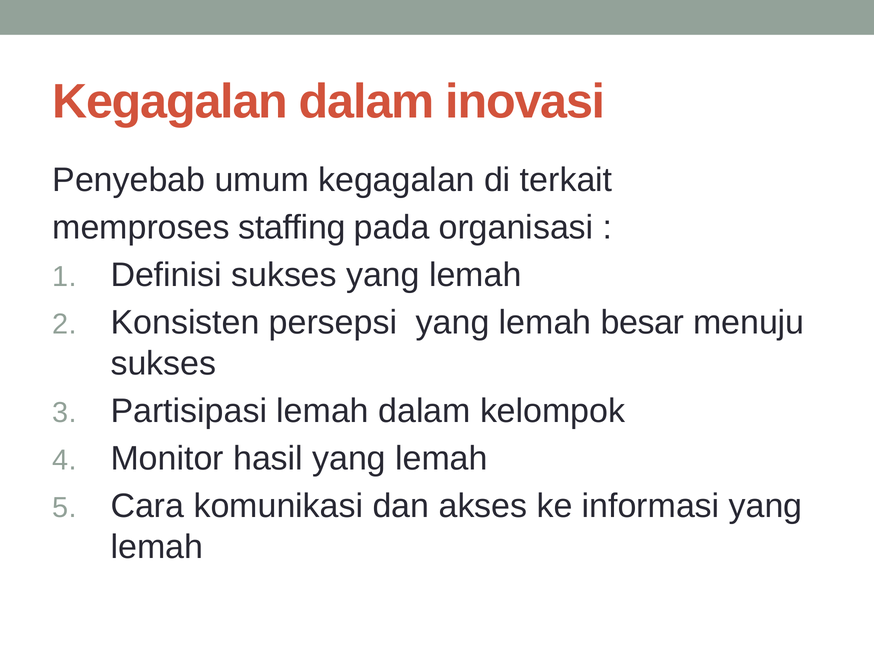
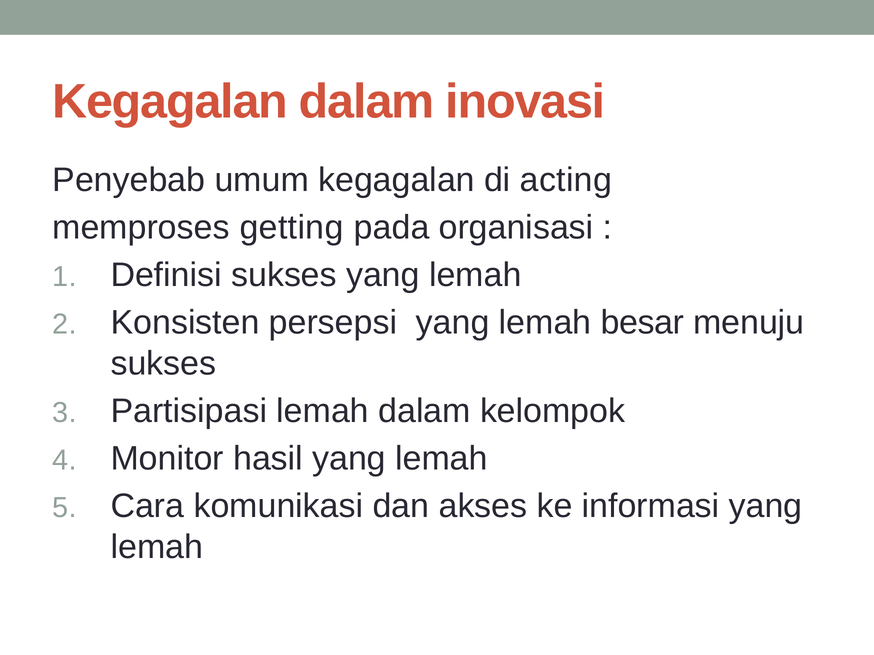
terkait: terkait -> acting (566, 180)
staffing: staffing -> getting (292, 228)
